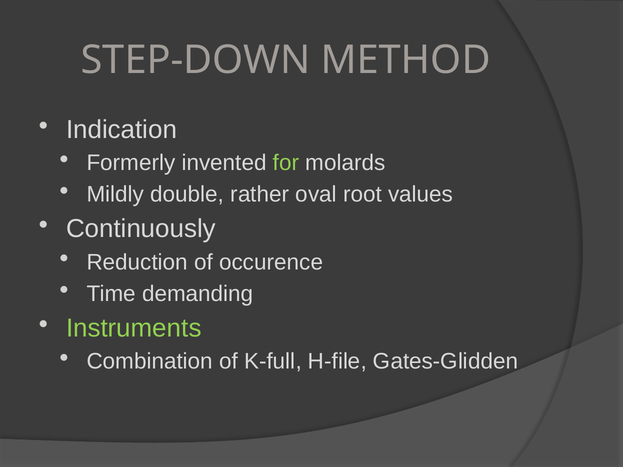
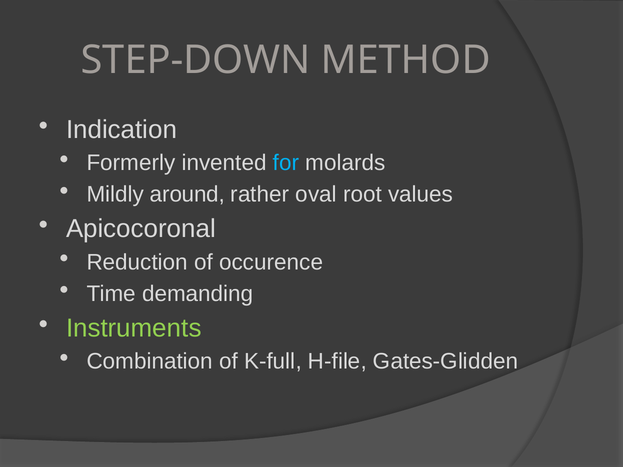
for colour: light green -> light blue (286, 163)
double: double -> around (187, 194)
Continuously: Continuously -> Apicocoronal (141, 229)
